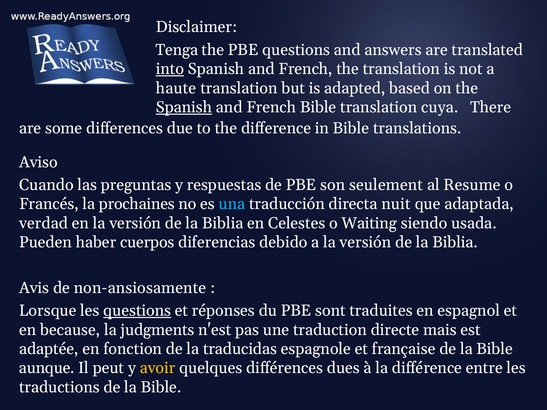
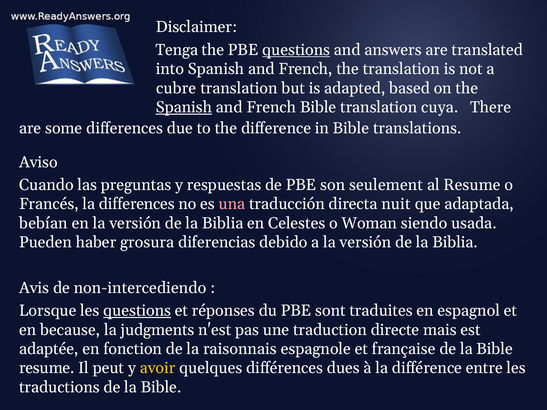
questions underline: none -> present (296, 50)
into underline: present -> none (170, 69)
haute: haute -> cubre (176, 88)
la prochaines: prochaines -> differences (137, 204)
una colour: light blue -> pink (232, 204)
verdad: verdad -> bebían (43, 223)
Waiting: Waiting -> Woman (369, 223)
cuerpos: cuerpos -> grosura (147, 242)
non-ansiosamente: non-ansiosamente -> non-intercediendo (140, 288)
traducidas: traducidas -> raisonnais (240, 349)
aunque: aunque -> resume (47, 368)
